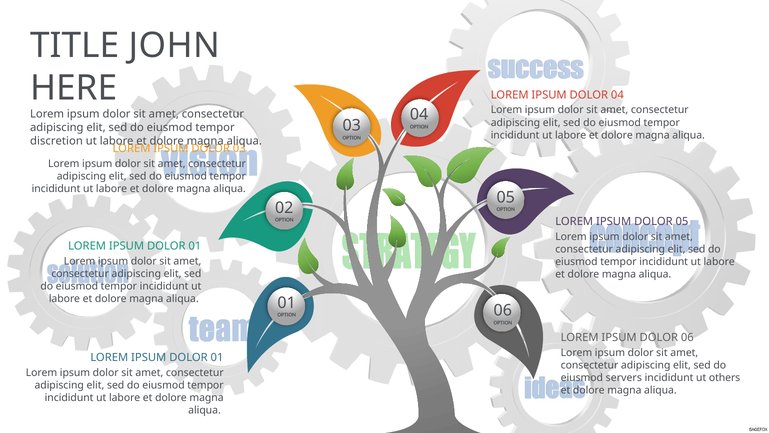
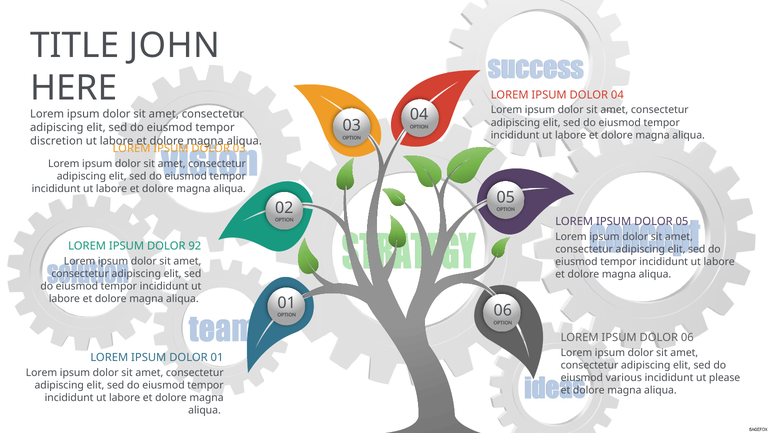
01: 01 -> 92 (195, 246)
servers: servers -> various (624, 377)
others: others -> please (725, 377)
